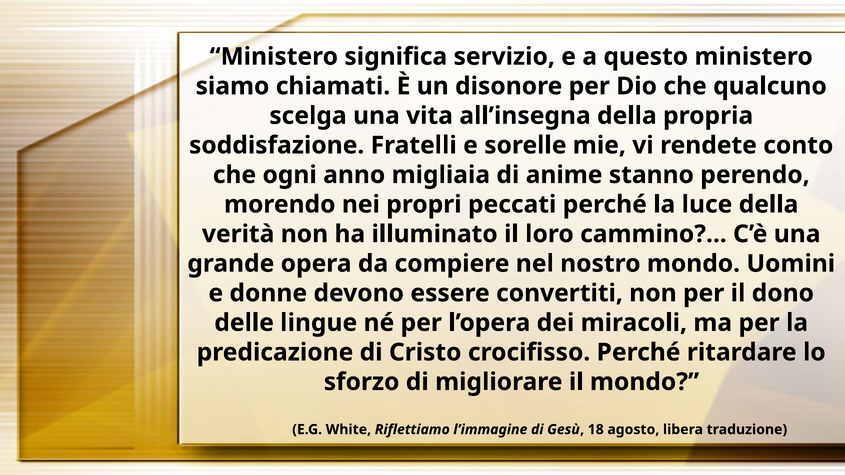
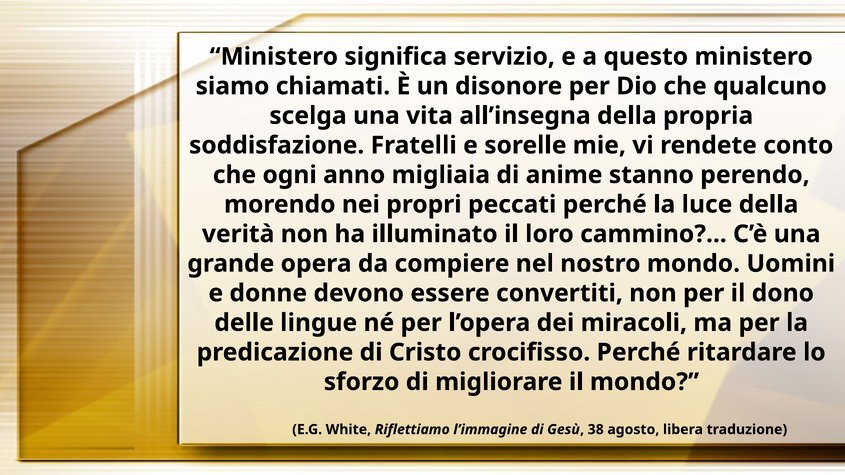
18: 18 -> 38 (596, 430)
